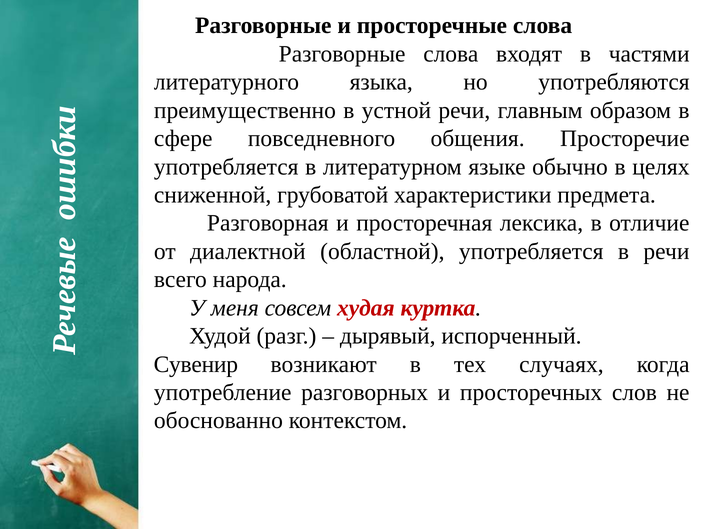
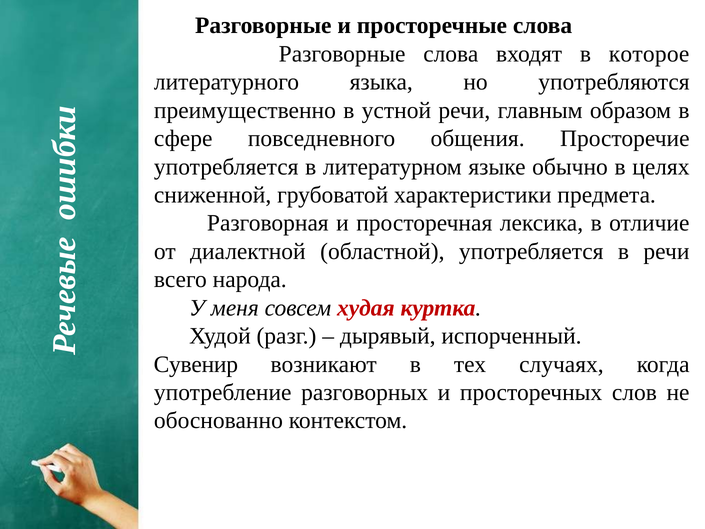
частями: частями -> которое (649, 54)
